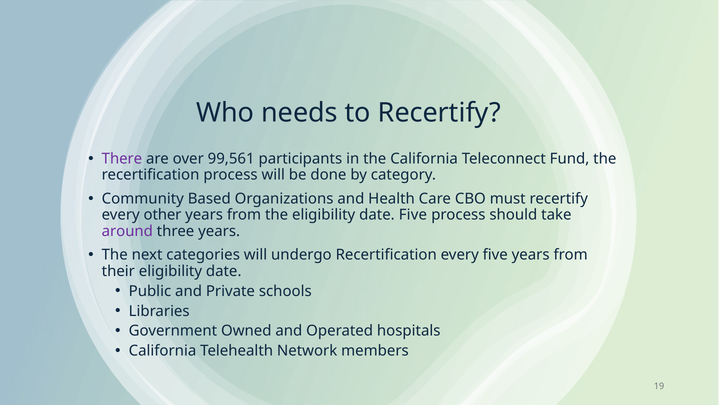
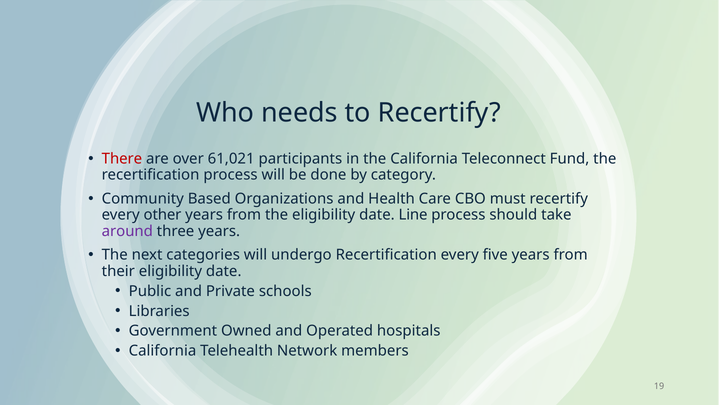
There colour: purple -> red (122, 159)
99,561: 99,561 -> 61,021 (231, 159)
date Five: Five -> Line (413, 215)
